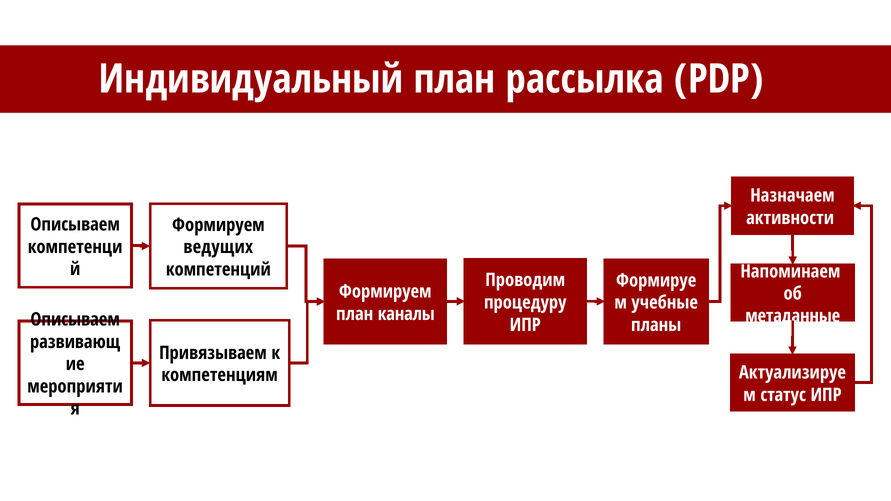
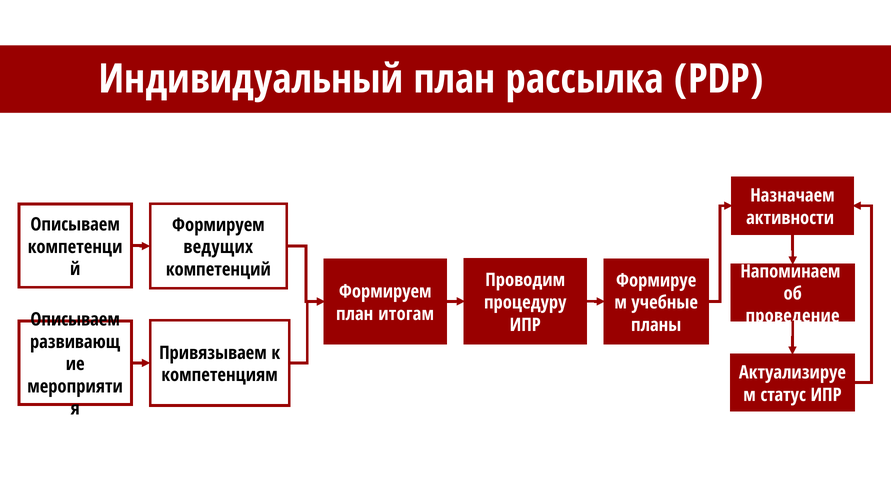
каналы: каналы -> итогам (406, 314)
метаданные: метаданные -> проведение (793, 316)
